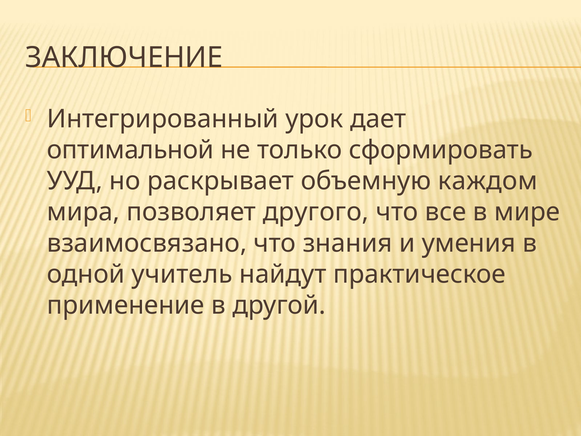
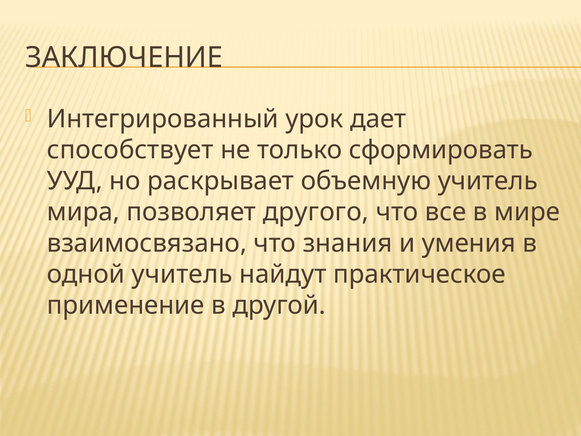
оптимальной: оптимальной -> способствует (130, 150)
объемную каждом: каждом -> учитель (488, 181)
